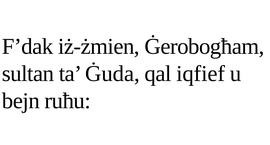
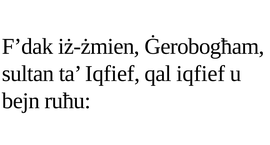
ta Ġuda: Ġuda -> Iqfief (113, 74)
